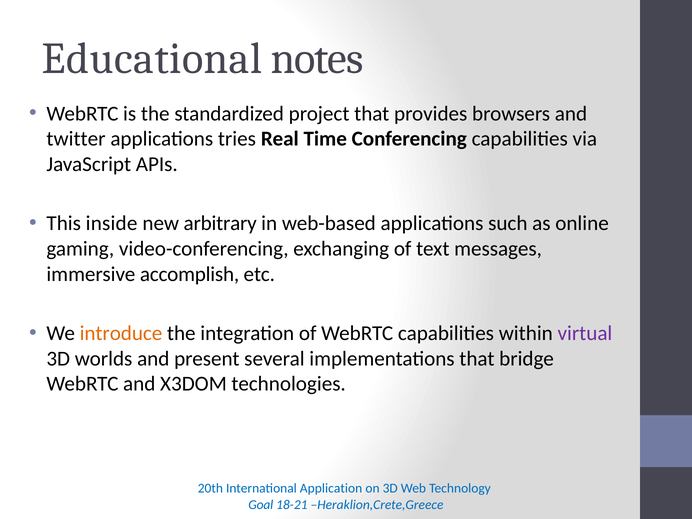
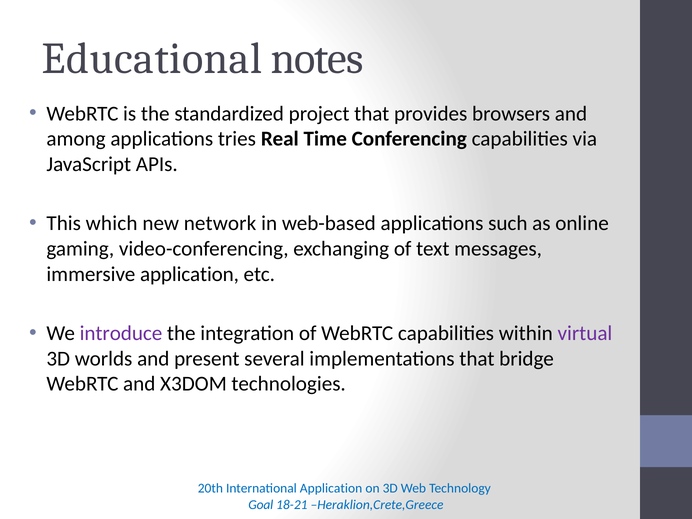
twitter: twitter -> among (76, 139)
inside: inside -> which (112, 223)
arbitrary: arbitrary -> network (220, 223)
immersive accomplish: accomplish -> application (189, 274)
introduce colour: orange -> purple (121, 333)
